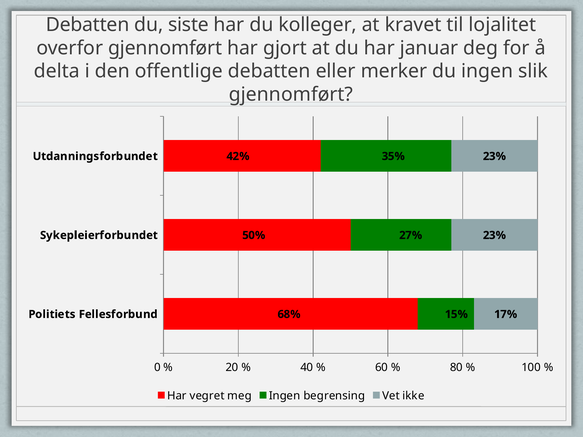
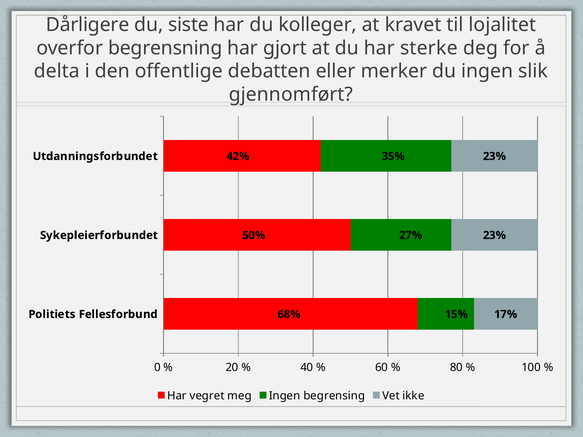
Debatten: Debatten -> Dårligere (88, 25)
overfor gjennomført: gjennomført -> begrensning (165, 48)
januar: januar -> sterke (429, 48)
